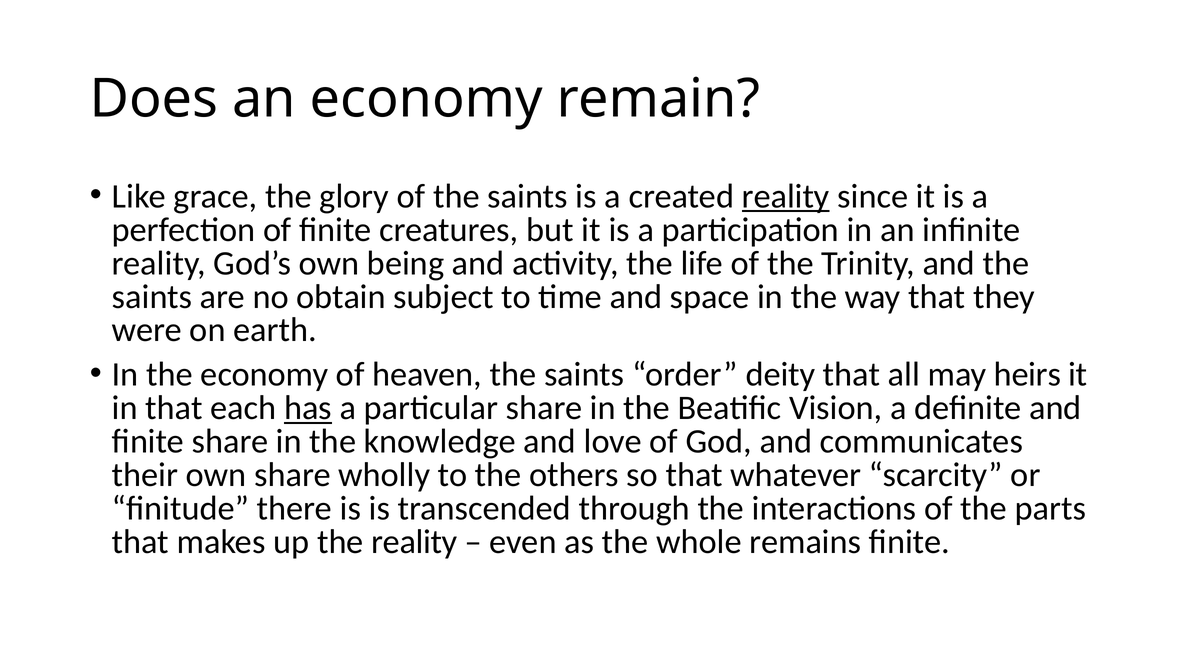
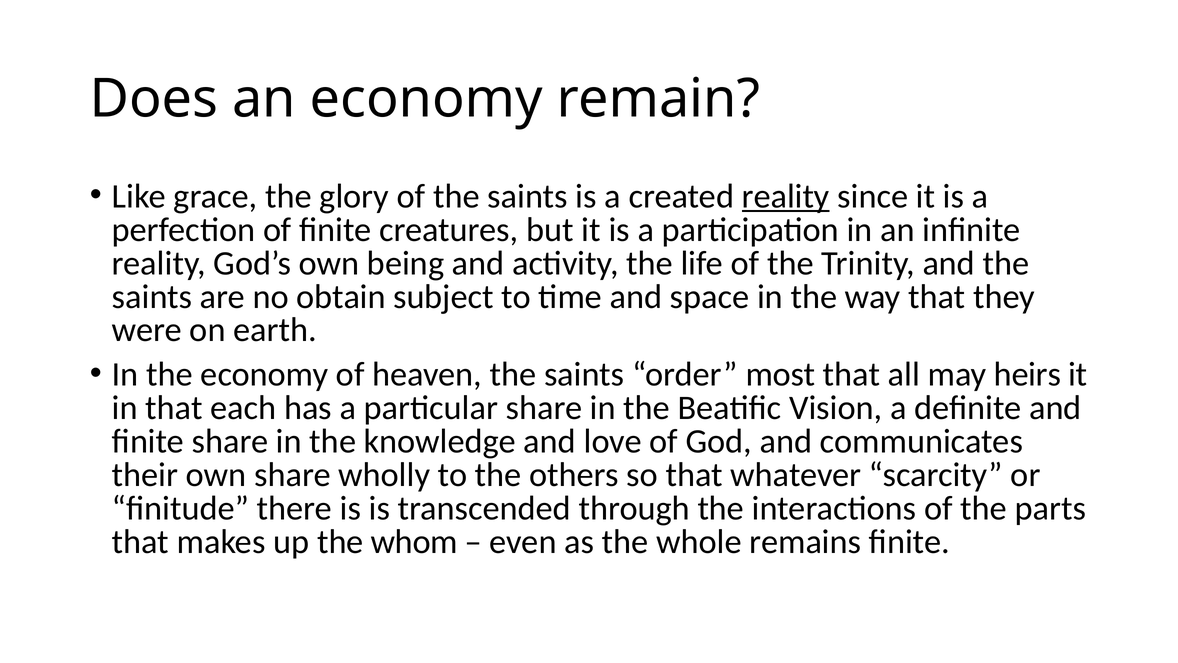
deity: deity -> most (780, 374)
has underline: present -> none (308, 408)
the reality: reality -> whom (414, 542)
